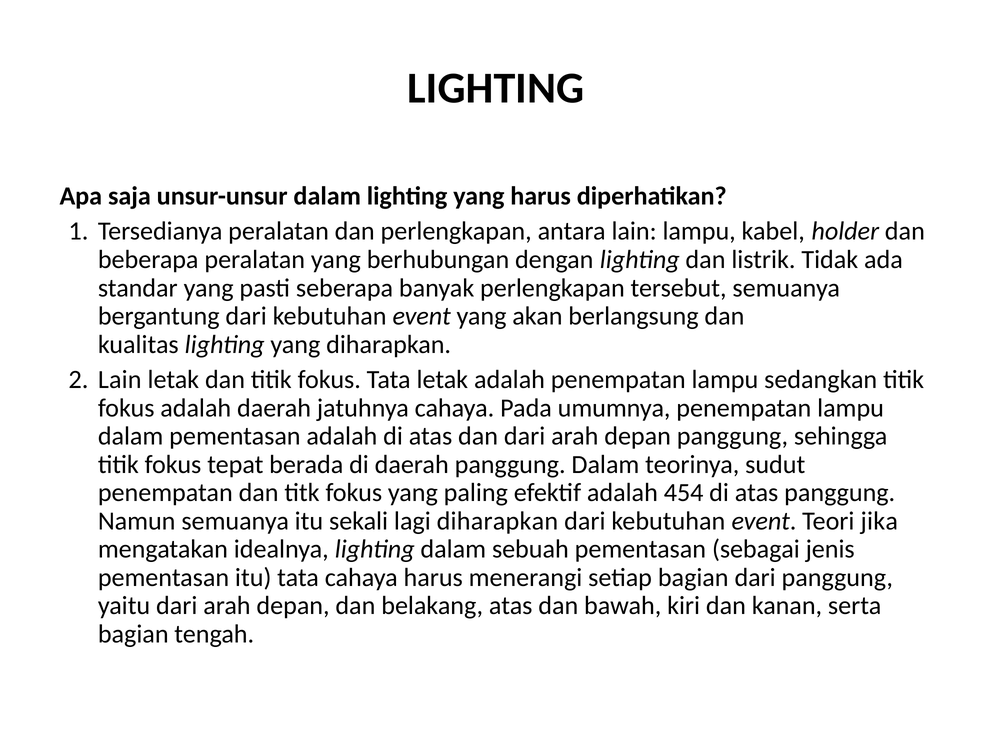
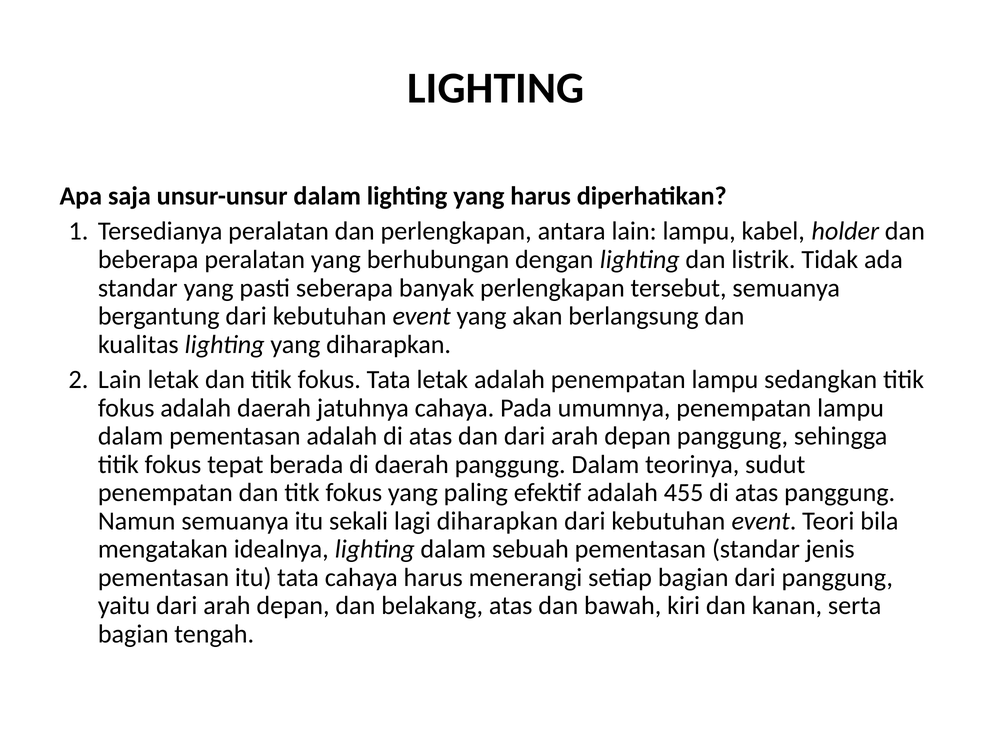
454: 454 -> 455 (684, 493)
jika: jika -> bila (879, 521)
pementasan sebagai: sebagai -> standar (756, 549)
